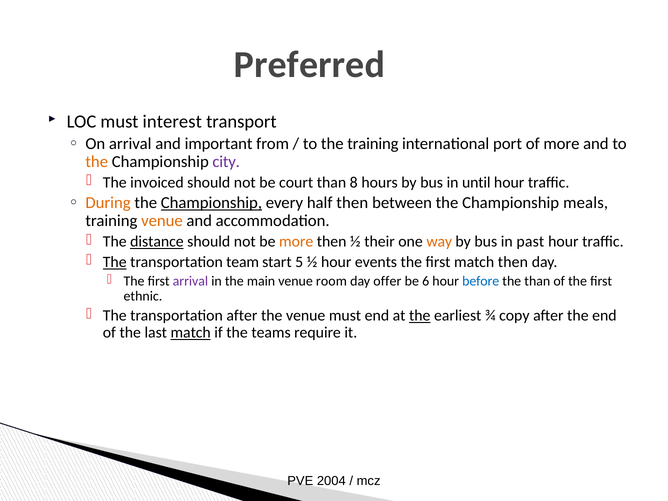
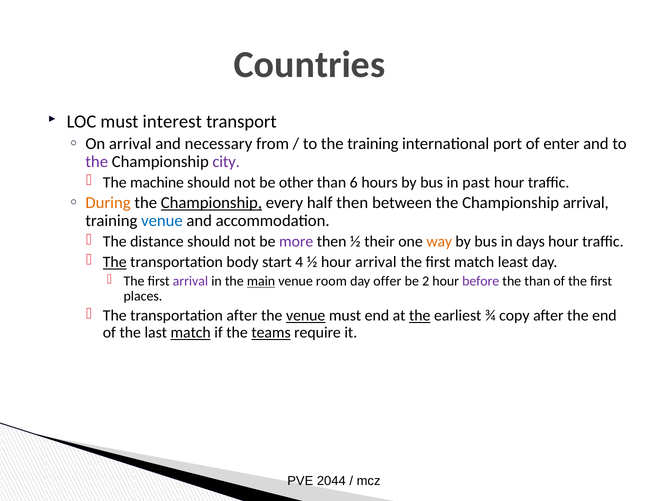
Preferred: Preferred -> Countries (309, 64)
important: important -> necessary (218, 144)
of more: more -> enter (561, 144)
the colour: orange -> purple (97, 162)
invoiced: invoiced -> machine (157, 182)
court: court -> other (296, 182)
8: 8 -> 6 (354, 182)
until: until -> past (476, 182)
Championship meals: meals -> arrival (586, 203)
venue colour: orange -> blue (162, 221)
distance underline: present -> none (157, 242)
more colour: orange -> purple (296, 242)
past: past -> days (531, 242)
team: team -> body (243, 262)
5: 5 -> 4 (299, 262)
hour events: events -> arrival (376, 262)
match then: then -> least (513, 262)
main underline: none -> present (261, 281)
6: 6 -> 2 (426, 281)
before colour: blue -> purple (481, 281)
ethnic: ethnic -> places (143, 296)
venue underline: none -> present (306, 316)
teams underline: none -> present (271, 333)
2004: 2004 -> 2044 (331, 481)
